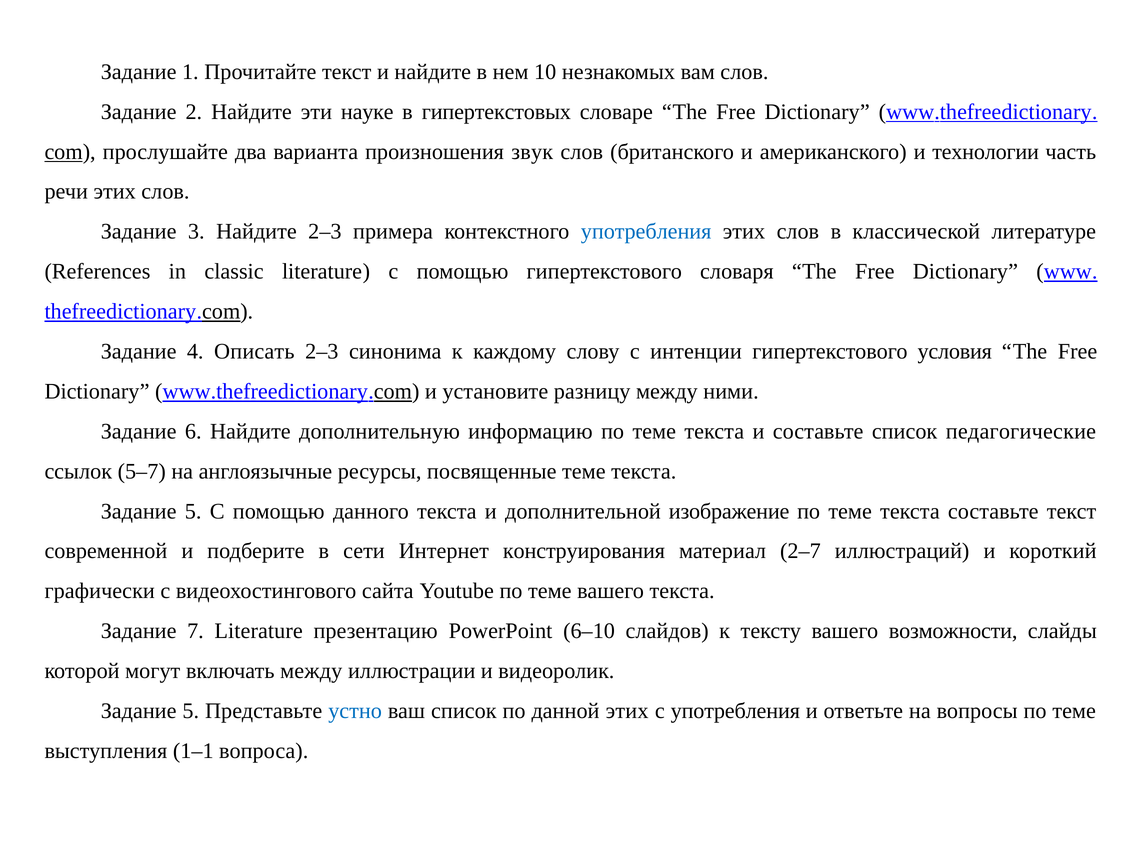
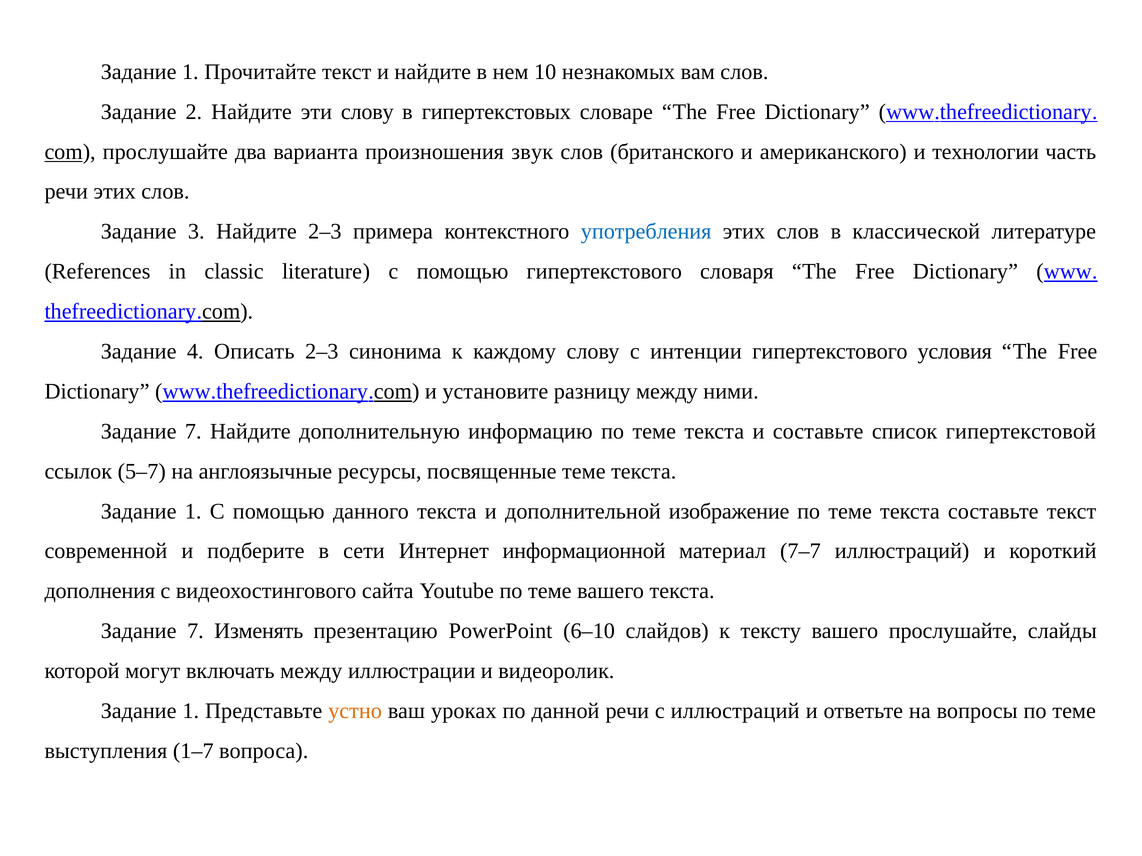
эти науке: науке -> слову (367, 112)
6: 6 -> 7 (193, 432)
педагогические: педагогические -> гипертекстовой (1021, 432)
5: 5 -> 1 (193, 512)
конструирования: конструирования -> информационной (584, 551)
2–7: 2–7 -> 7–7 (800, 551)
графически: графически -> дополнения (100, 591)
7 Literature: Literature -> Изменять (259, 631)
вашего возможности: возможности -> прослушайте (953, 631)
5: 5 -> 1 (191, 711)
устно colour: blue -> orange (355, 711)
ваш список: список -> уроках (464, 711)
данной этих: этих -> речи (627, 711)
с употребления: употребления -> иллюстраций (735, 711)
1–1: 1–1 -> 1–7 (193, 751)
